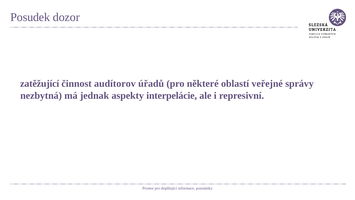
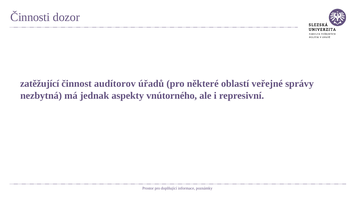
Posudek: Posudek -> Činnosti (30, 17)
interpelácie: interpelácie -> vnútorného (172, 95)
